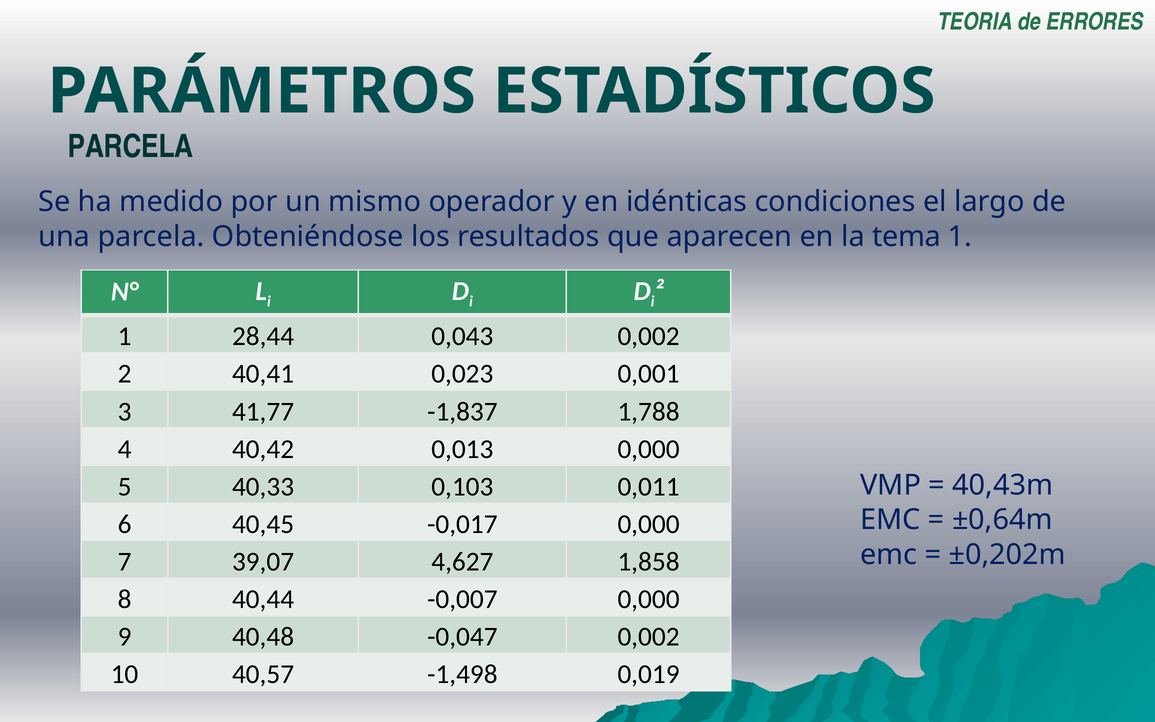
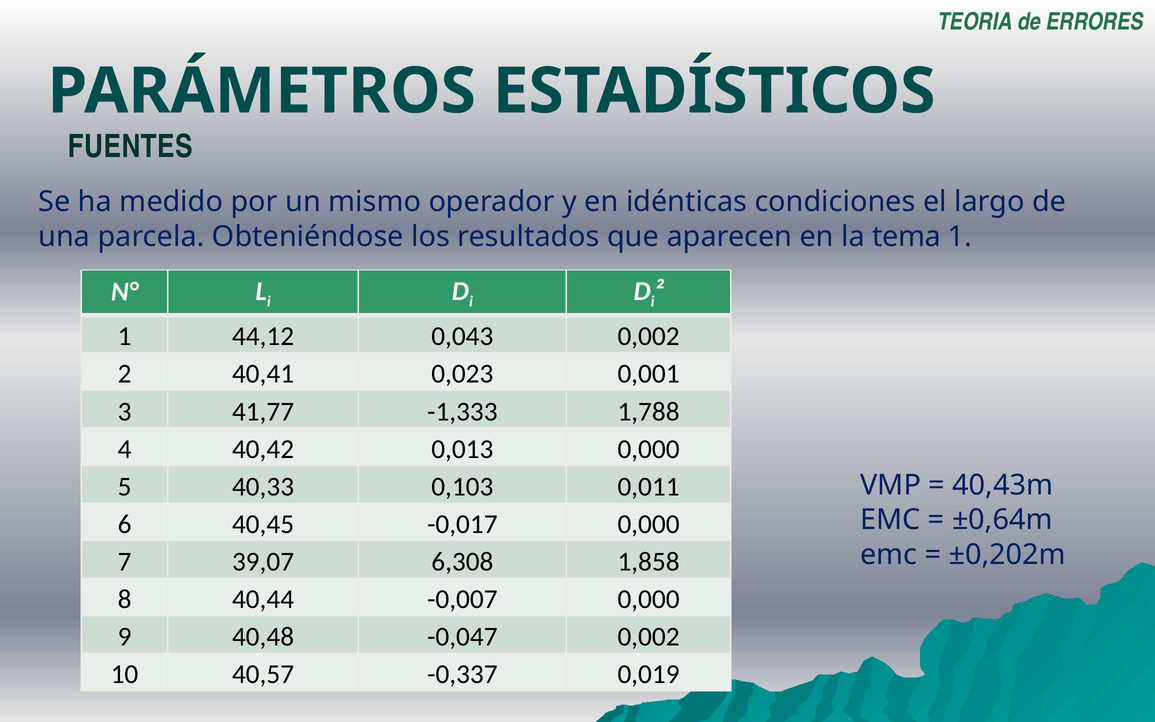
PARCELA: PARCELA -> FUENTES (130, 147)
28,44: 28,44 -> 44,12 (263, 336)
-1,837: -1,837 -> -1,333 (462, 411)
4,627: 4,627 -> 6,308 (462, 562)
-1,498: -1,498 -> -0,337 (462, 674)
